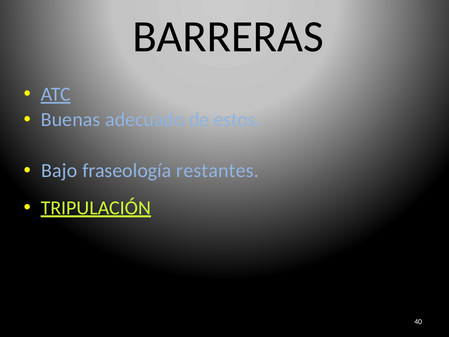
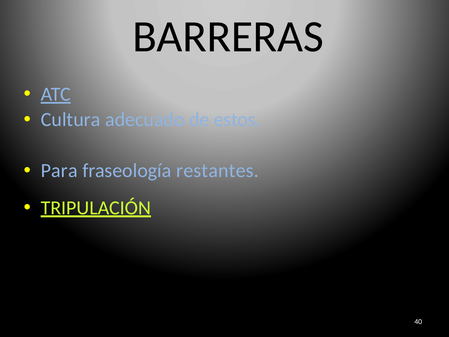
Buenas: Buenas -> Cultura (71, 119)
Bajo: Bajo -> Para (59, 171)
